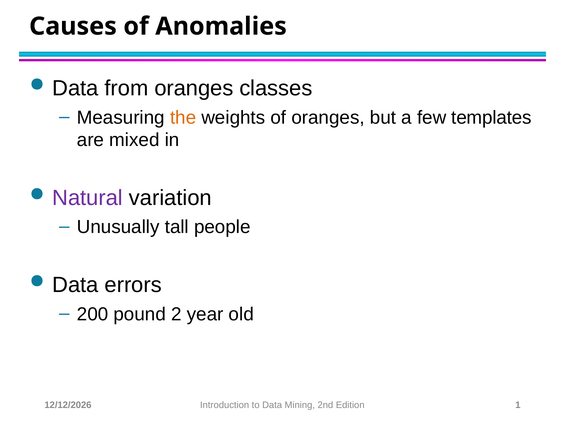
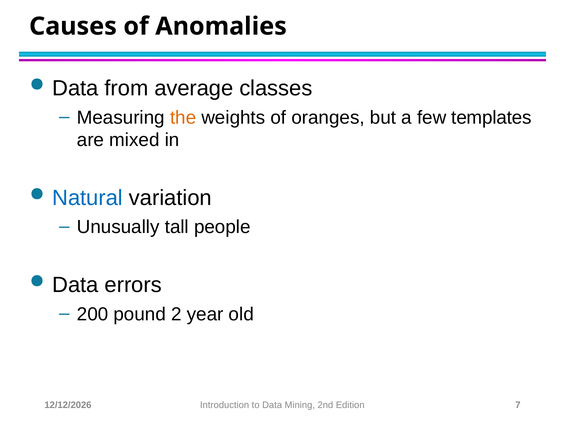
from oranges: oranges -> average (194, 88)
Natural colour: purple -> blue (88, 198)
1: 1 -> 7 (518, 405)
